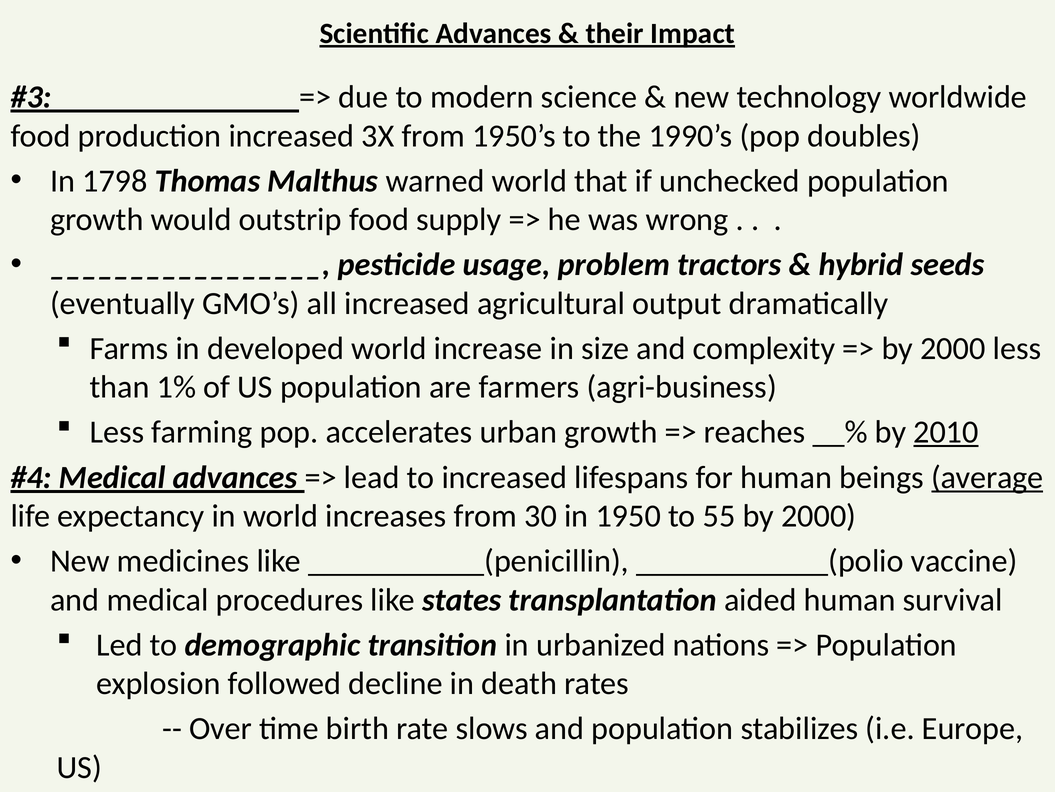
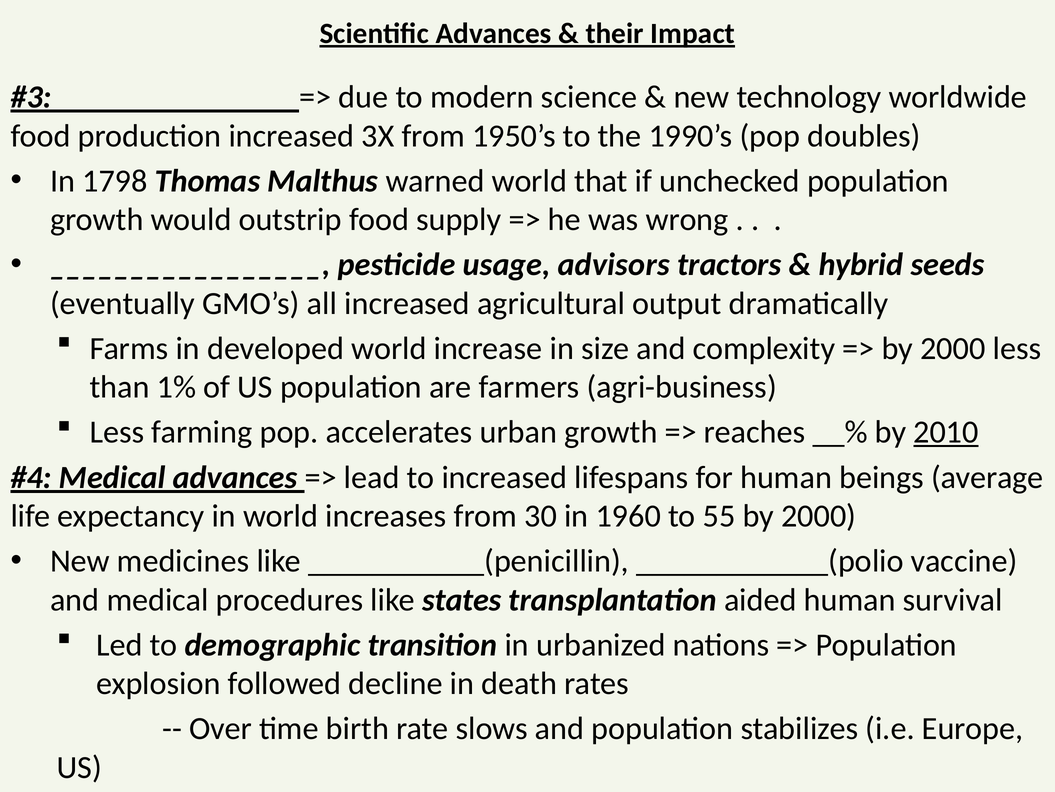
problem: problem -> advisors (614, 265)
average underline: present -> none (987, 477)
1950: 1950 -> 1960 (628, 516)
